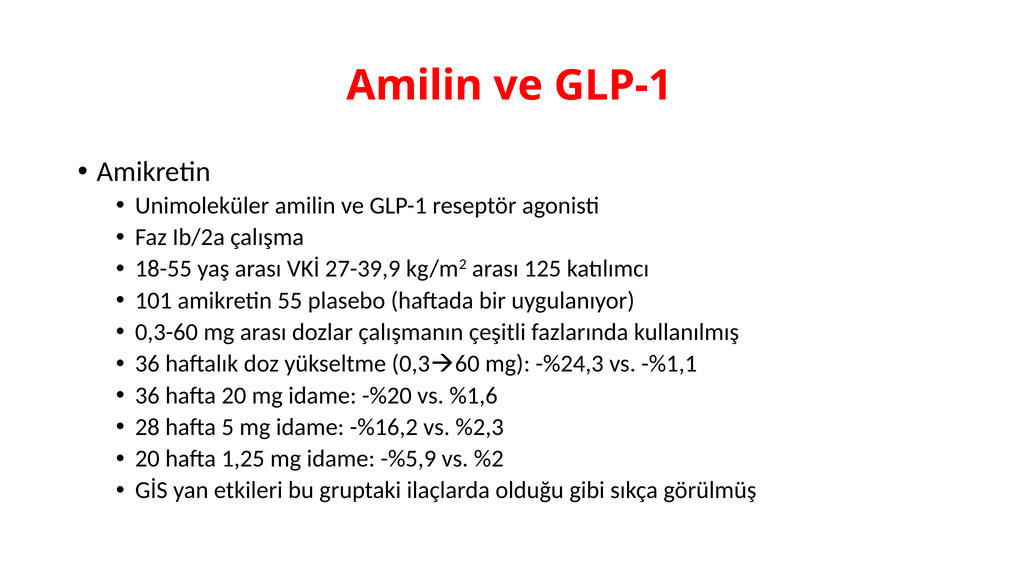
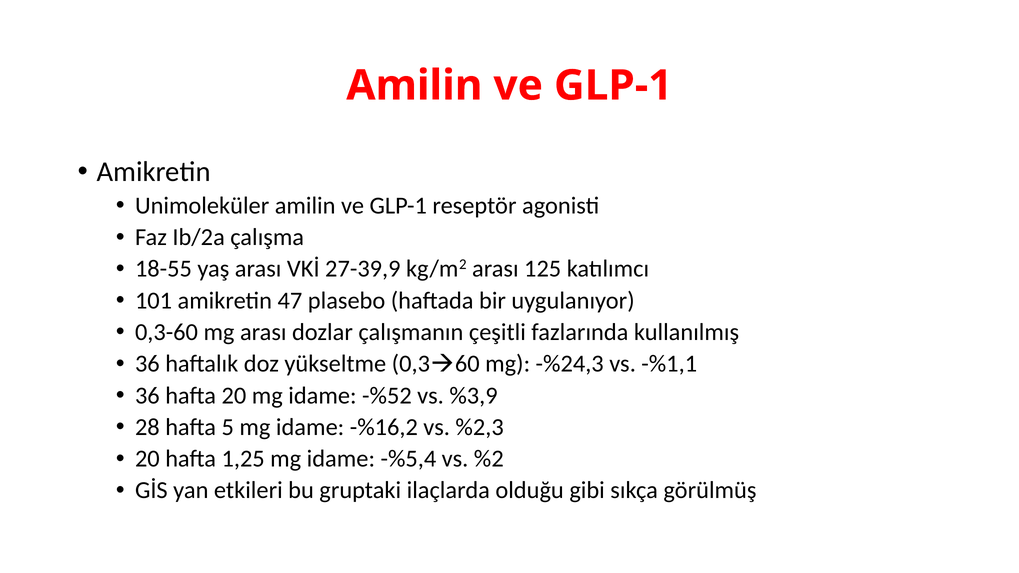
55: 55 -> 47 (290, 301)
-%20: -%20 -> -%52 (387, 396)
%1,6: %1,6 -> %3,9 (474, 396)
-%5,9: -%5,9 -> -%5,4 (408, 459)
